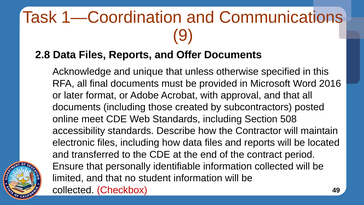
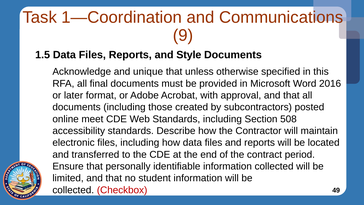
2.8: 2.8 -> 1.5 (43, 55)
Offer: Offer -> Style (189, 55)
